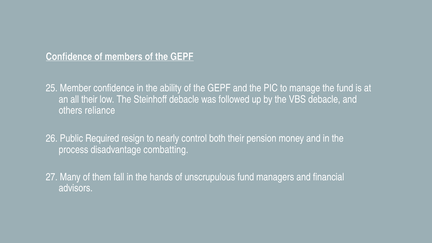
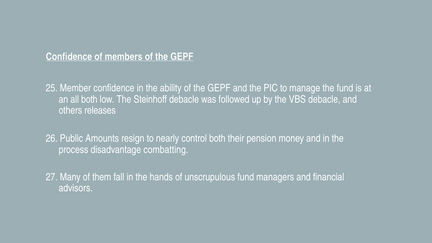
all their: their -> both (89, 99)
reliance: reliance -> releases (100, 111)
Required: Required -> Amounts (102, 138)
